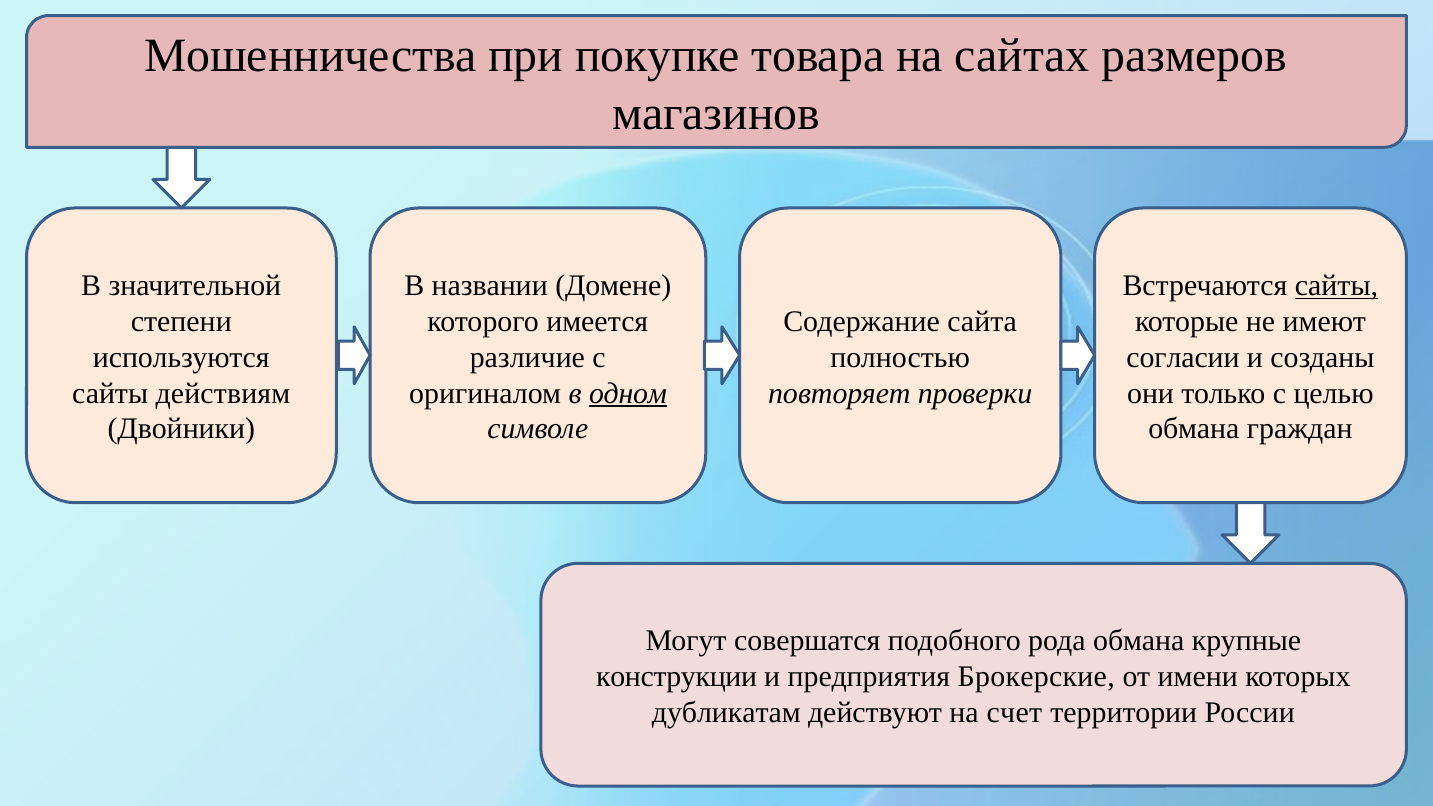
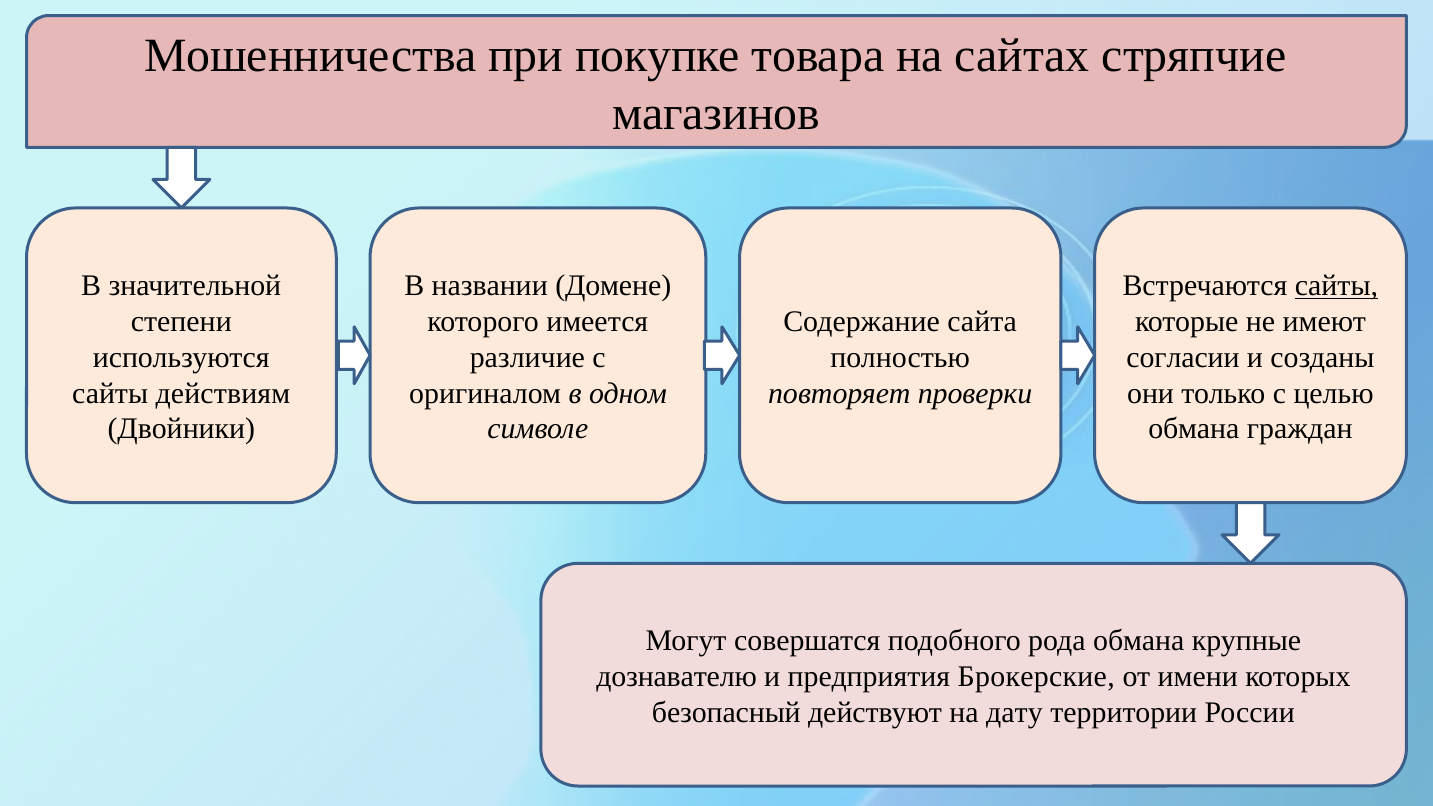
размеров: размеров -> стряпчие (1194, 56)
одном underline: present -> none (628, 393)
конструкции: конструкции -> дознавателю (677, 677)
дубликатам: дубликатам -> безопасный (726, 713)
счет: счет -> дату (1014, 713)
